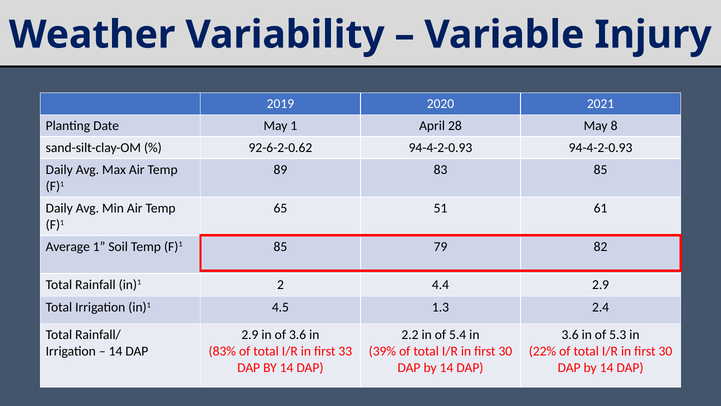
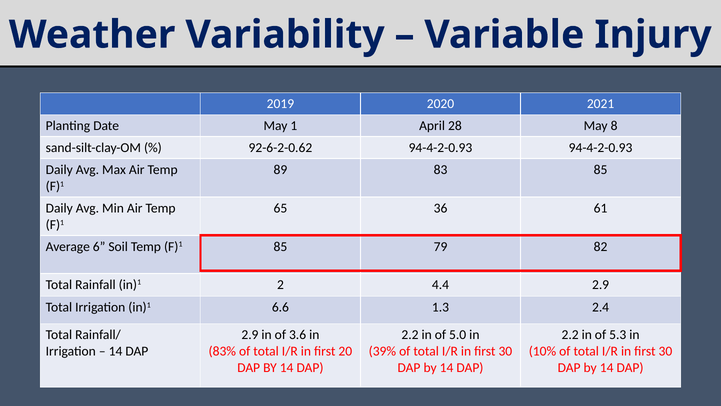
51: 51 -> 36 (441, 208)
Average 1: 1 -> 6 (99, 246)
4.5: 4.5 -> 6.6 (280, 307)
5.4: 5.4 -> 5.0 (458, 334)
3.6: 3.6 -> 2.2 (570, 334)
33: 33 -> 20 (345, 351)
22%: 22% -> 10% (542, 351)
